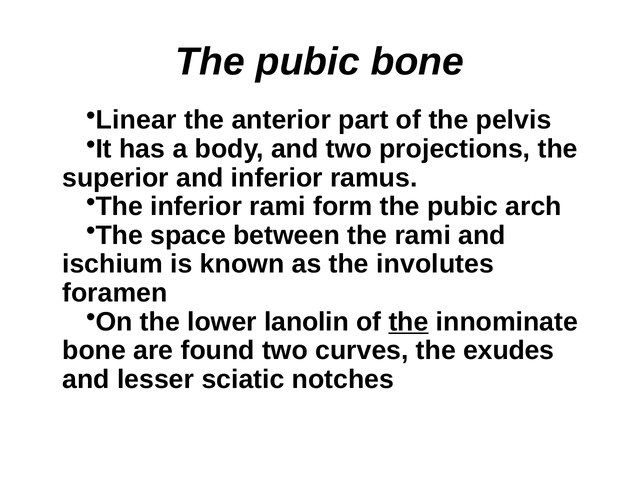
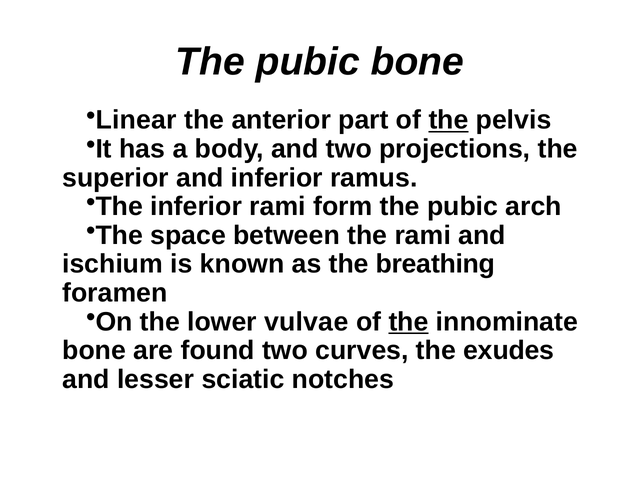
the underline: none -> present (449, 120)
involutes: involutes -> breathing (435, 264)
lanolin: lanolin -> vulvae (306, 322)
